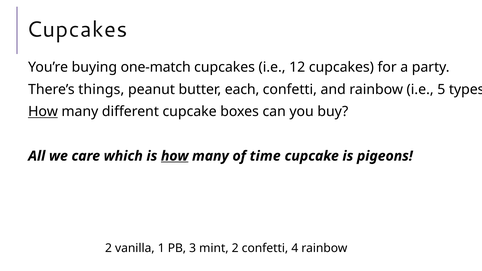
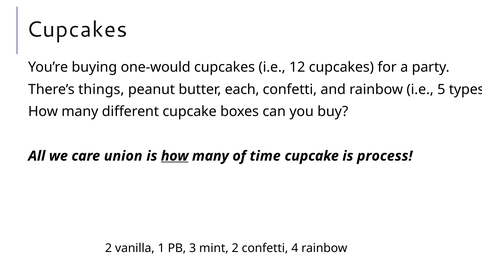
one-match: one-match -> one-would (156, 67)
How underline: present -> none (43, 112)
which: which -> union (123, 156)
pigeons: pigeons -> process (385, 156)
